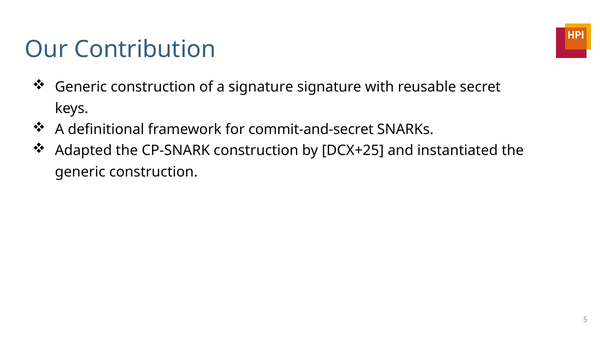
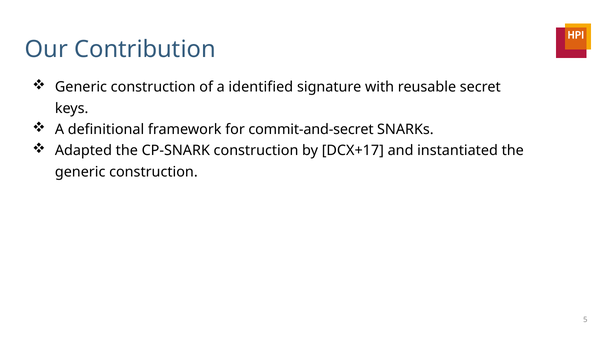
a signature: signature -> identified (261, 87)
DCX+25: DCX+25 -> DCX+17 (353, 151)
